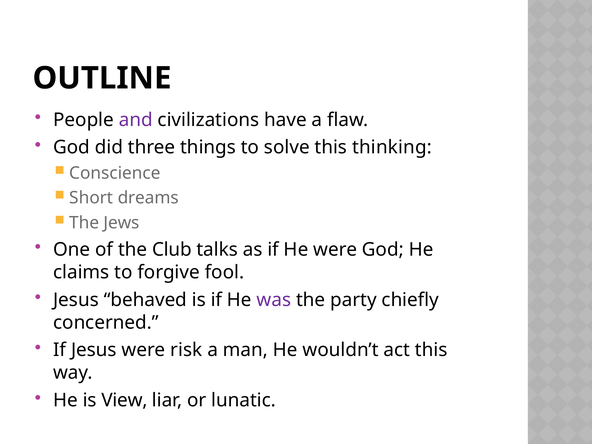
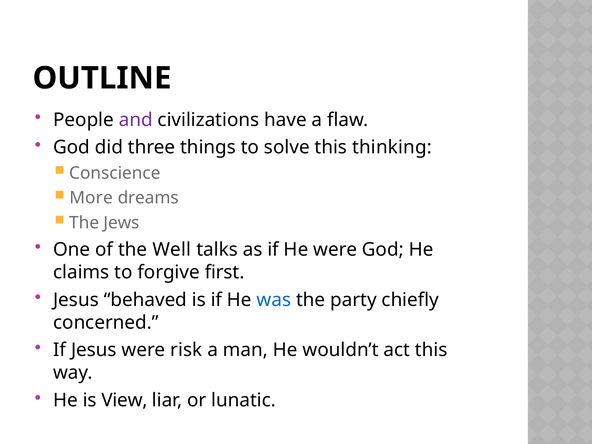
Short: Short -> More (91, 198)
Club: Club -> Well (172, 249)
fool: fool -> first (225, 272)
was colour: purple -> blue (274, 300)
